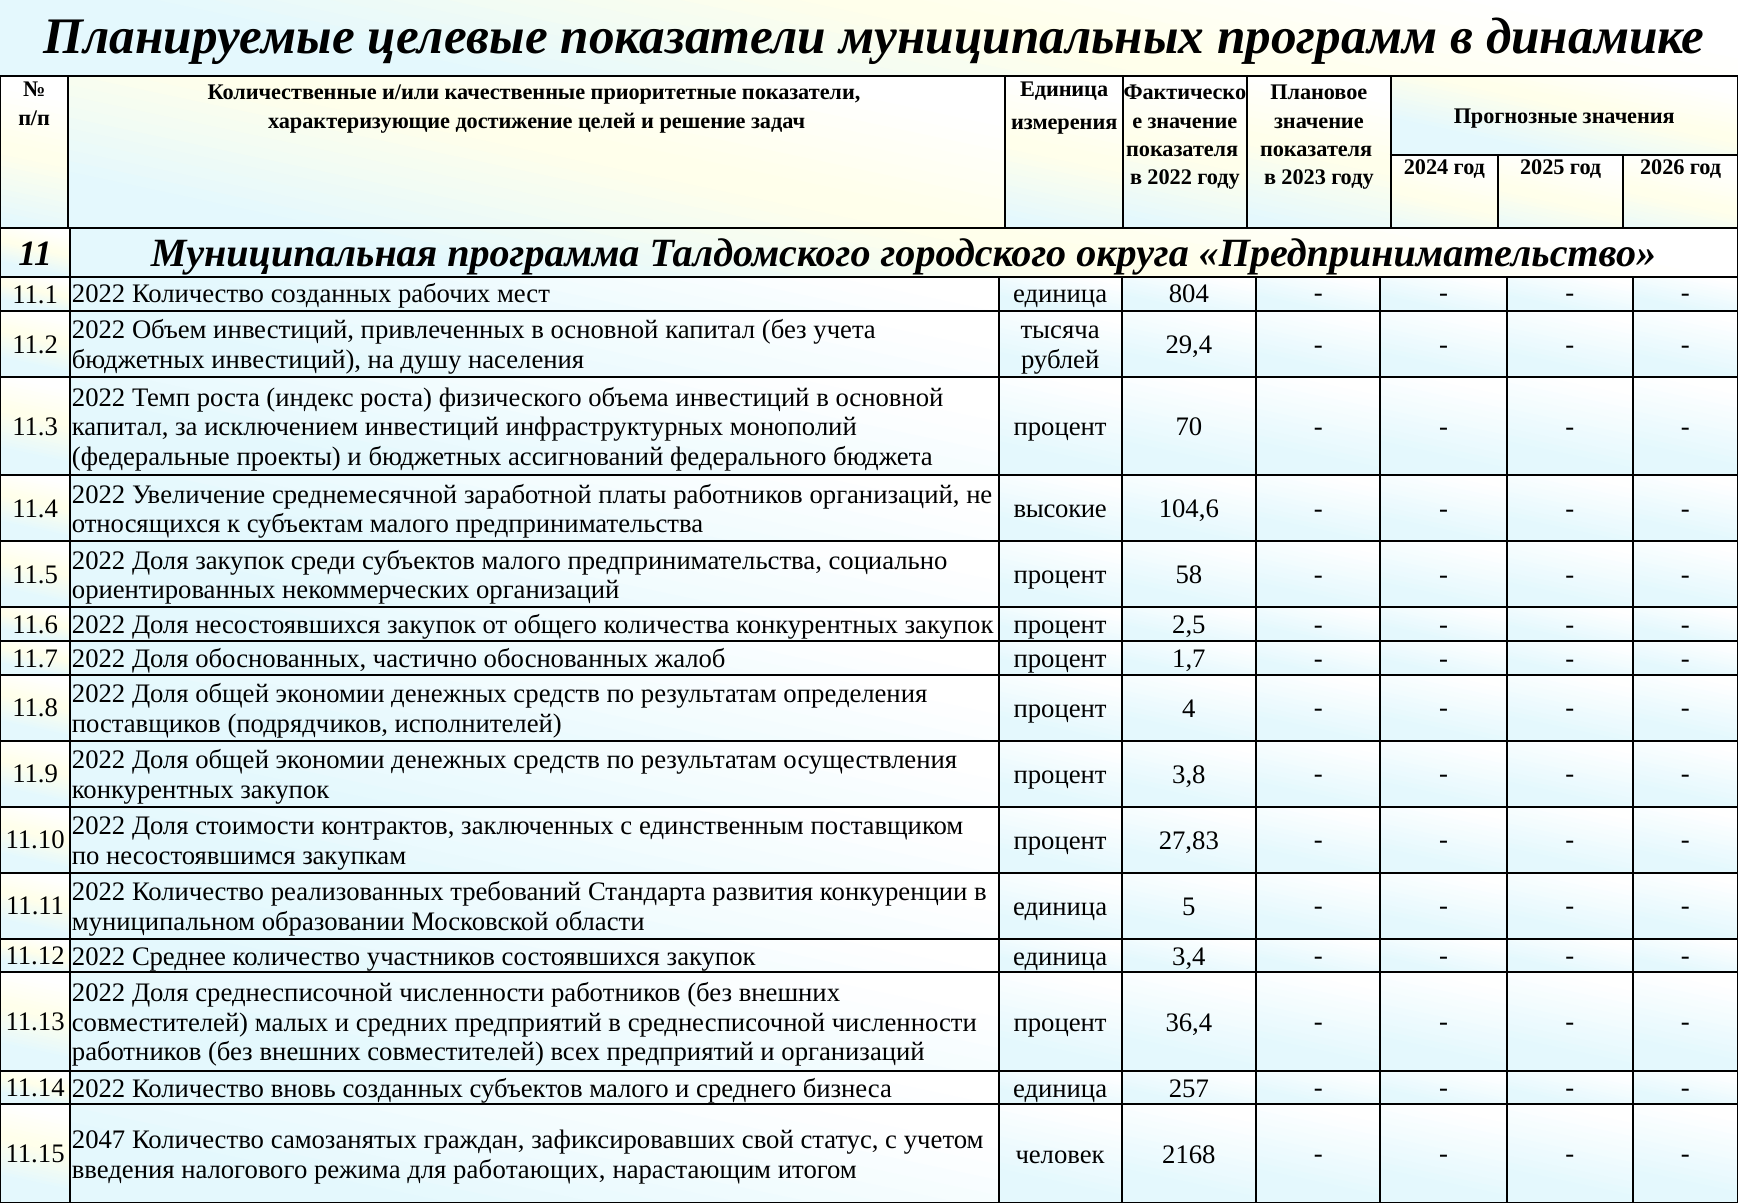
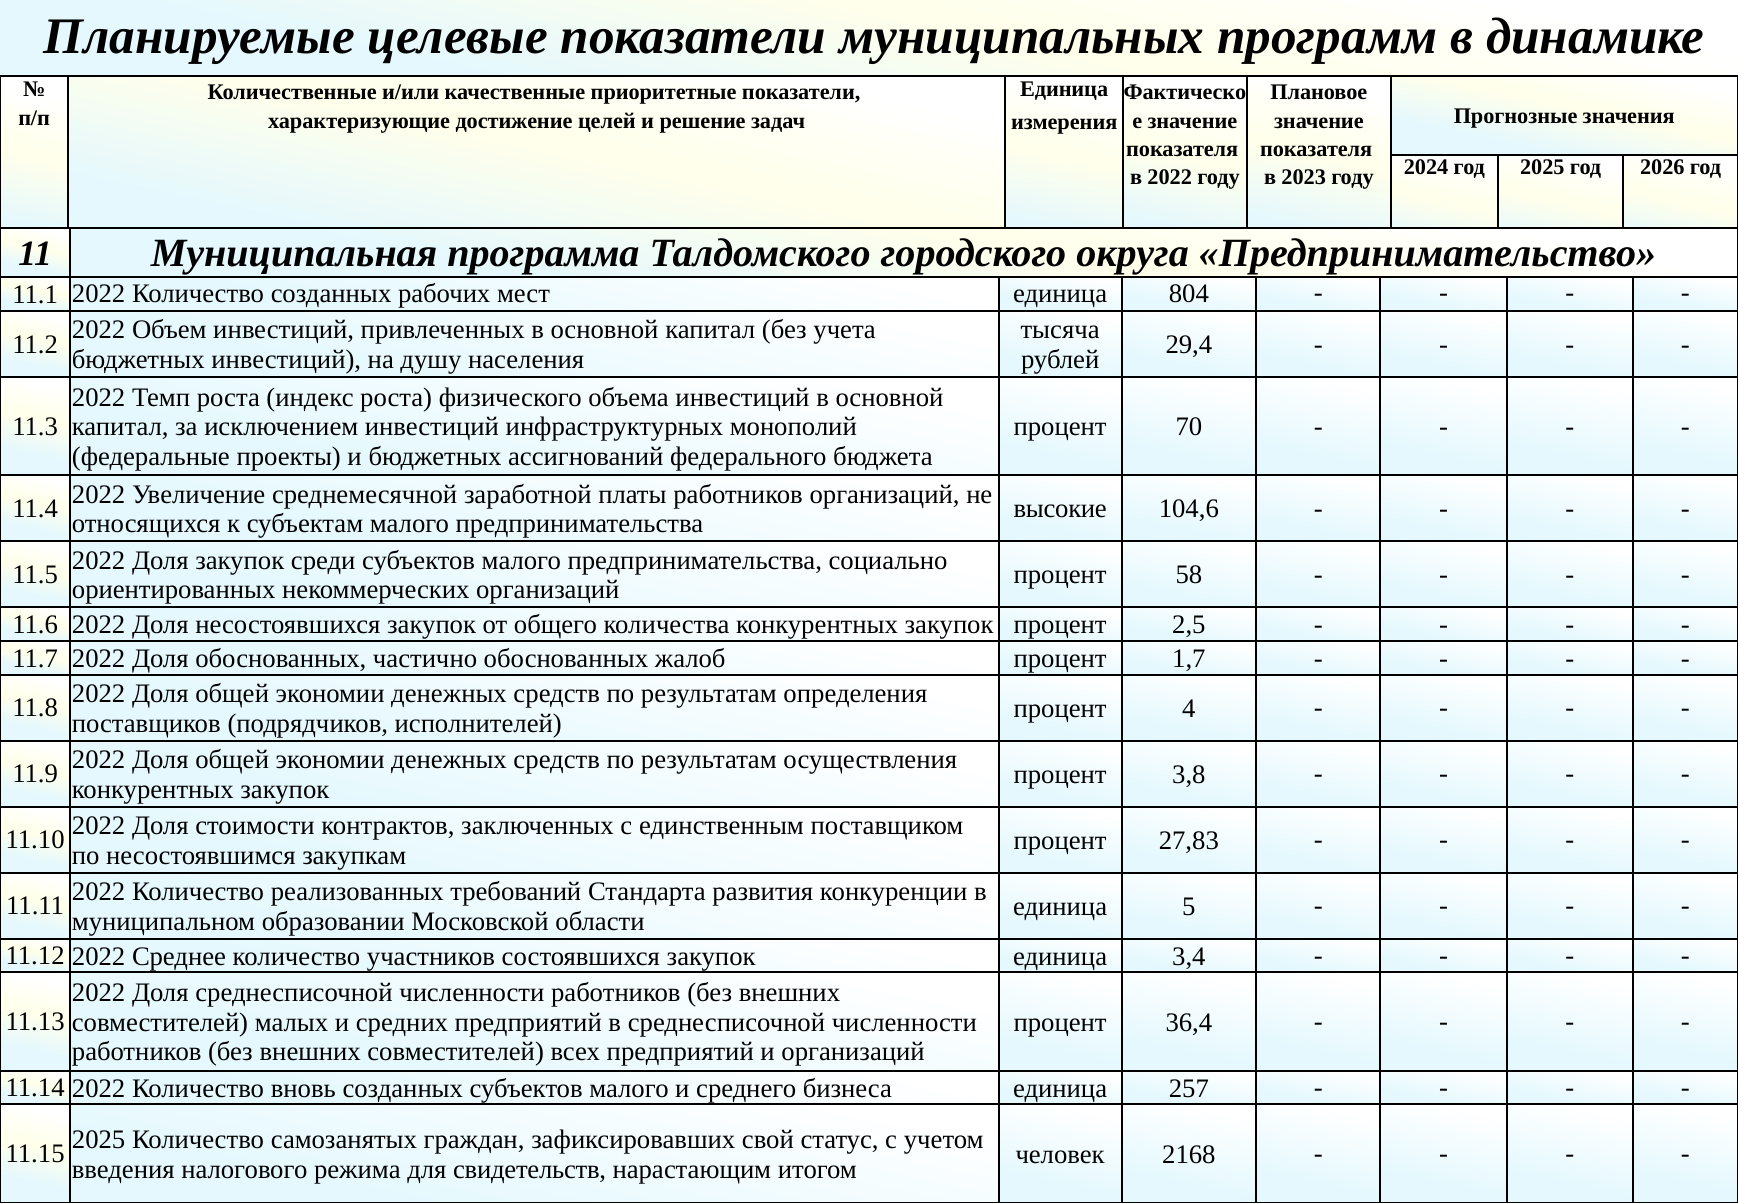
2047: 2047 -> 2025 (99, 1140)
работающих: работающих -> свидетельств (530, 1169)
